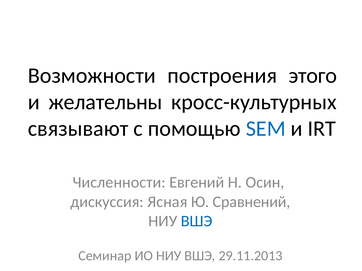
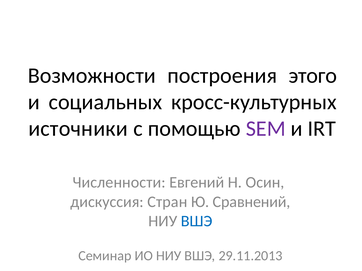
желательны: желательны -> социальных (105, 102)
связывают: связывают -> источники (78, 129)
SEM colour: blue -> purple (266, 129)
Ясная: Ясная -> Стран (167, 202)
